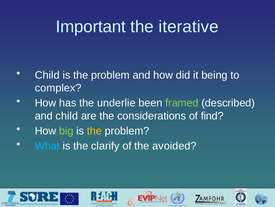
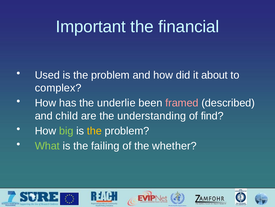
iterative: iterative -> financial (189, 27)
Child: Child -> Used (47, 75)
being: being -> about (215, 75)
framed colour: light green -> pink (182, 103)
considerations: considerations -> understanding (152, 116)
What colour: light blue -> light green (47, 145)
clarify: clarify -> failing (105, 145)
avoided: avoided -> whether (174, 145)
